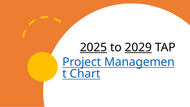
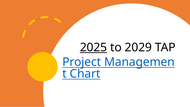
2029 underline: present -> none (138, 47)
